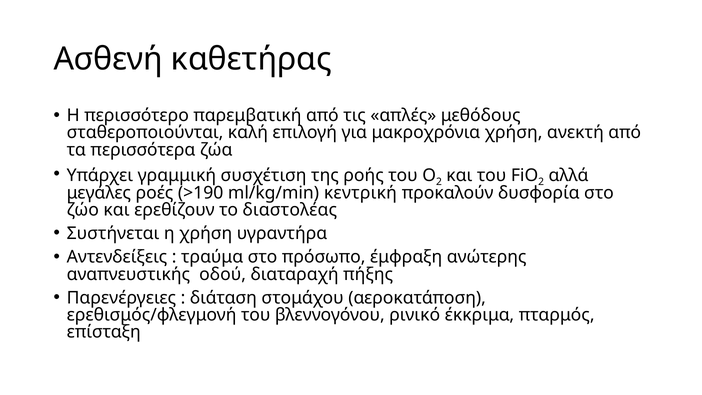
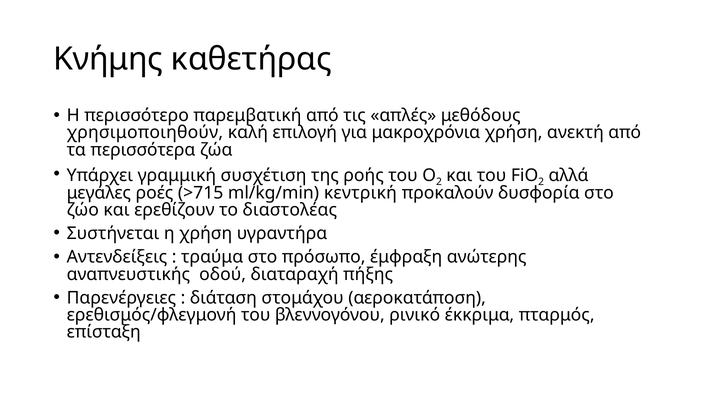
Ασθενή: Ασθενή -> Κνήμης (108, 59)
σταθεροποιούνται: σταθεροποιούνται -> χρησιμοποιηθούν (145, 133)
>190: >190 -> >715 (201, 193)
